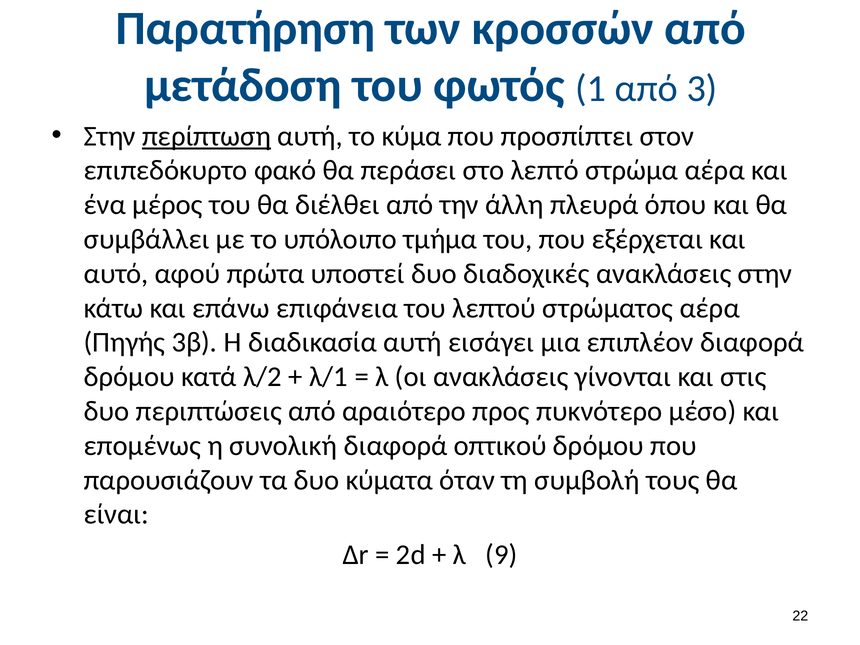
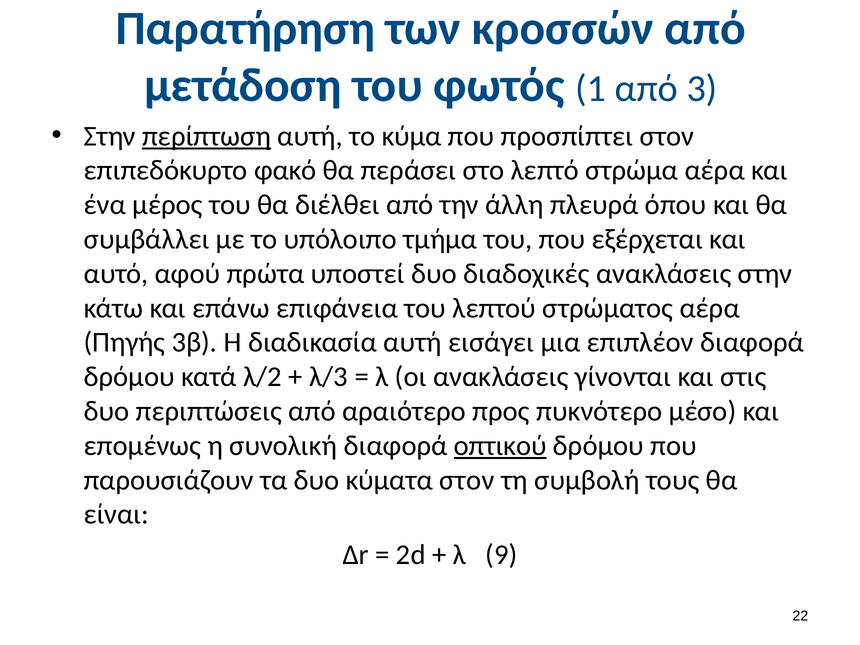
λ/1: λ/1 -> λ/3 (329, 377)
οπτικού underline: none -> present (500, 446)
κύματα όταν: όταν -> στον (467, 480)
